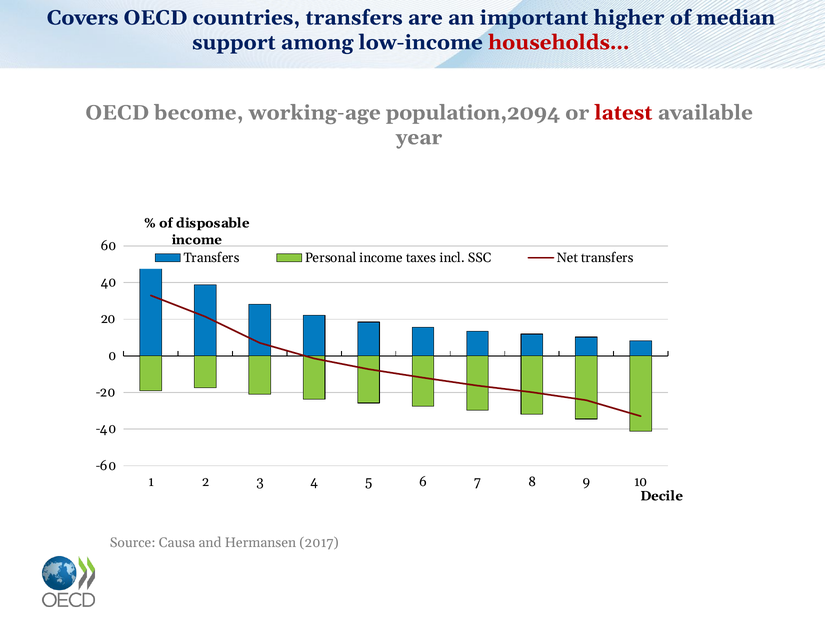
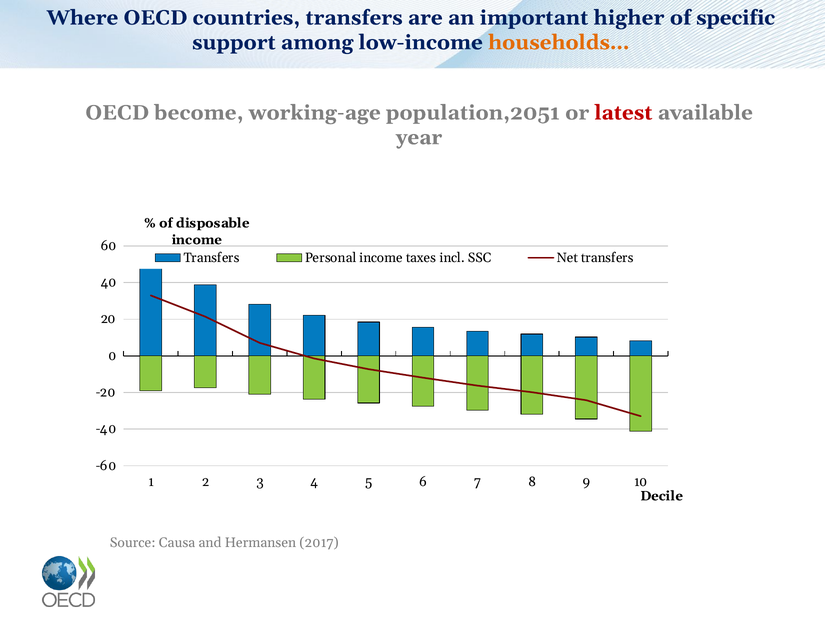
Covers: Covers -> Where (83, 18)
median: median -> specific (736, 18)
households… colour: red -> orange (559, 42)
population,2094: population,2094 -> population,2051 (473, 113)
